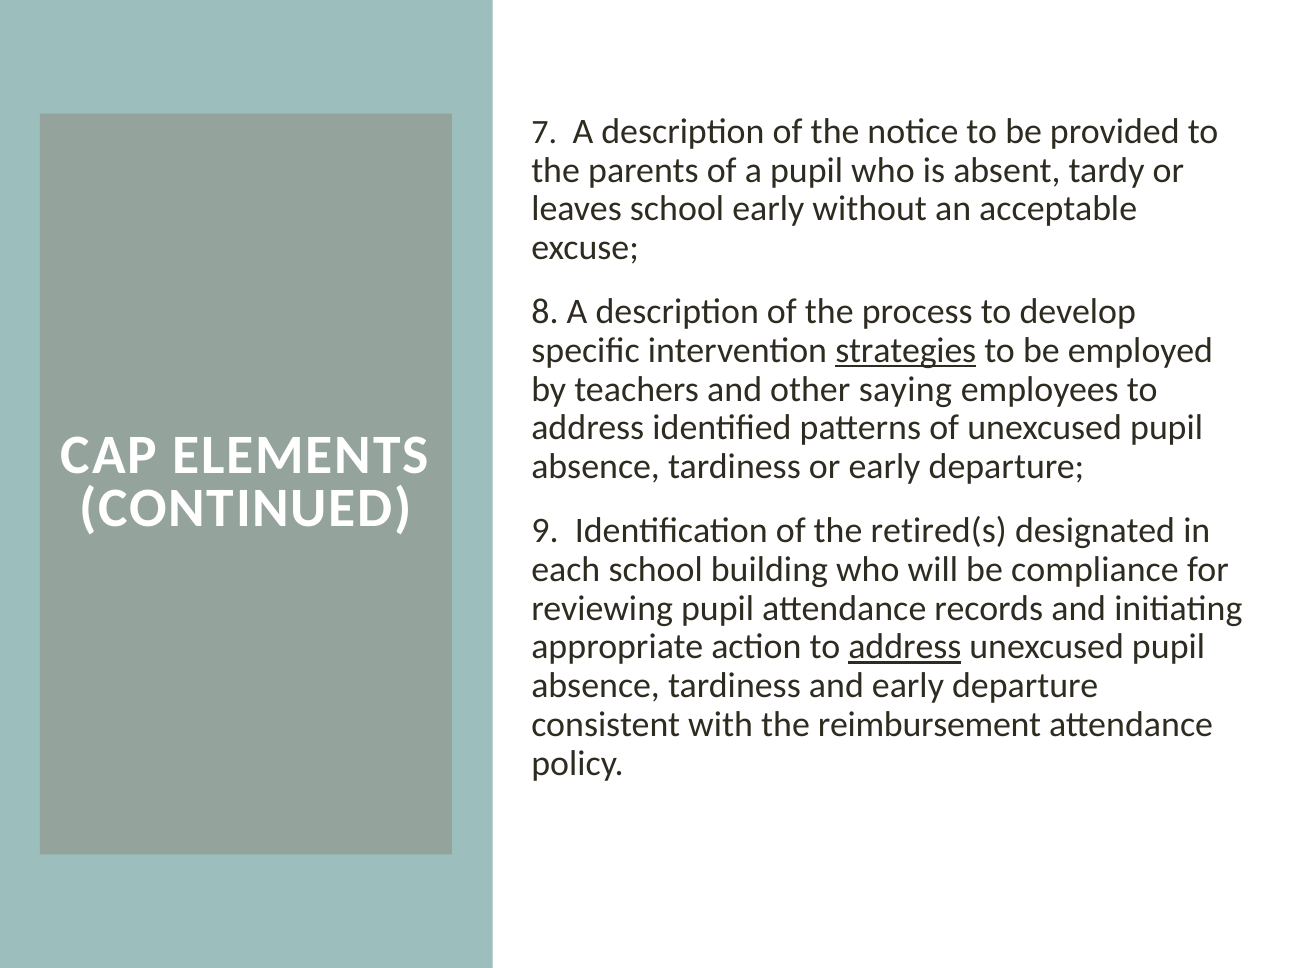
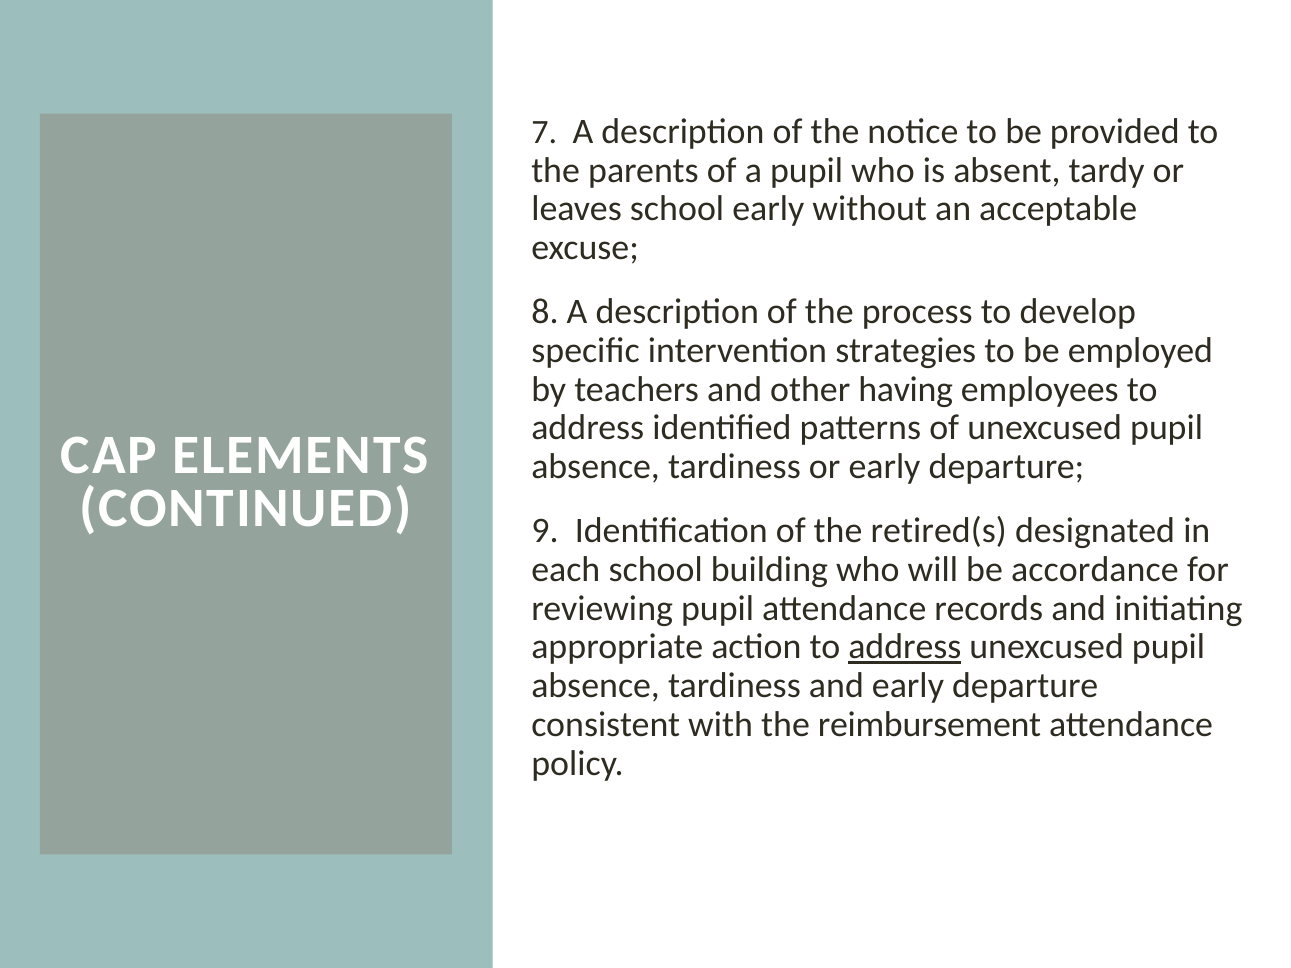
strategies underline: present -> none (906, 351)
saying: saying -> having (906, 389)
compliance: compliance -> accordance (1095, 570)
